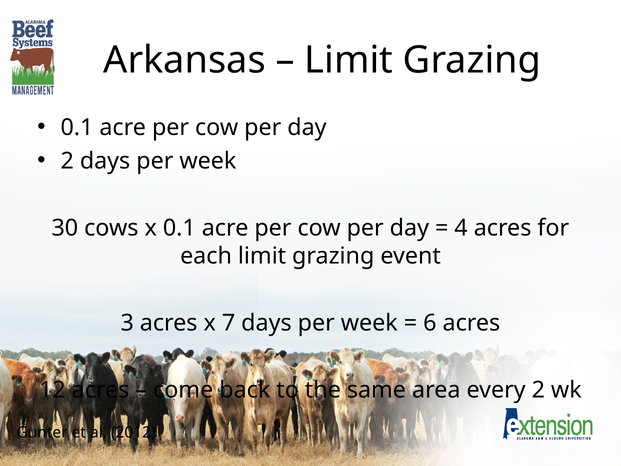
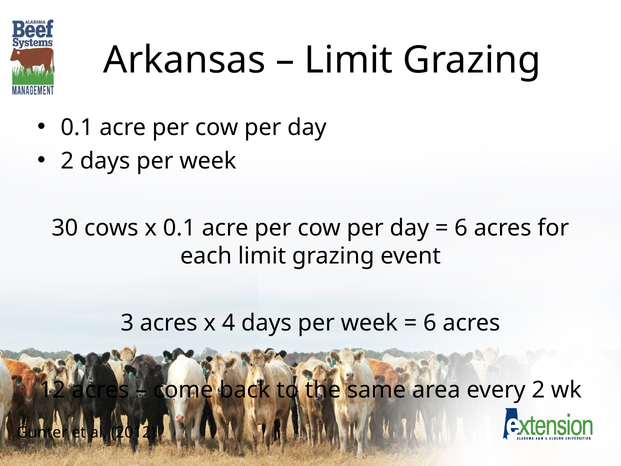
4: 4 -> 6 (461, 228)
7: 7 -> 4 (229, 323)
